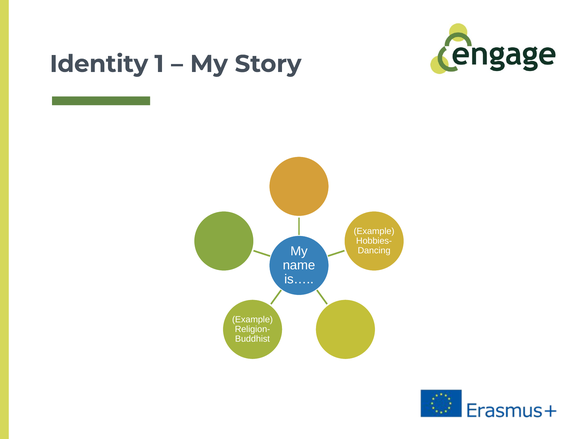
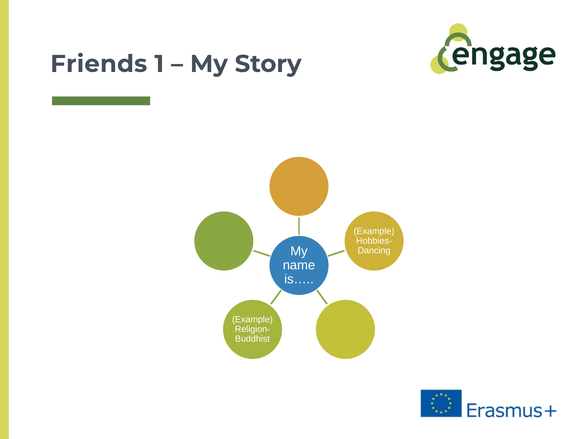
Identity: Identity -> Friends (99, 64)
